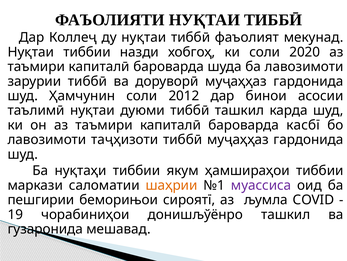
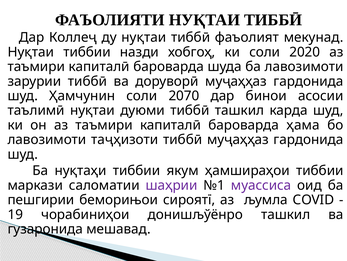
2012: 2012 -> 2070 (184, 96)
касбї: касбї -> ҳама (303, 125)
шаҳрии colour: orange -> purple (172, 185)
